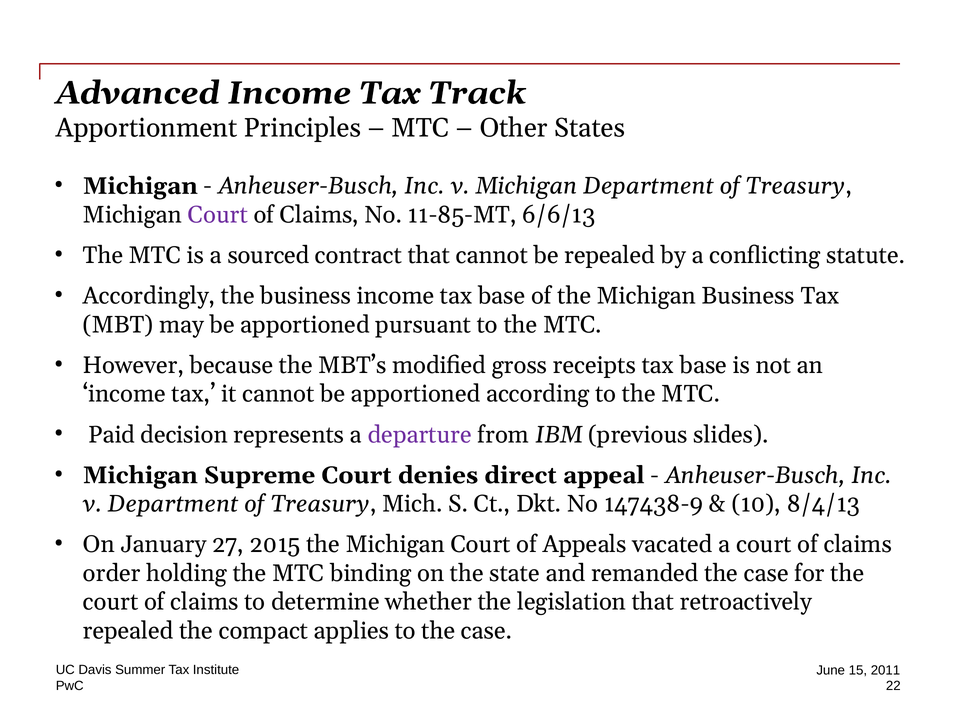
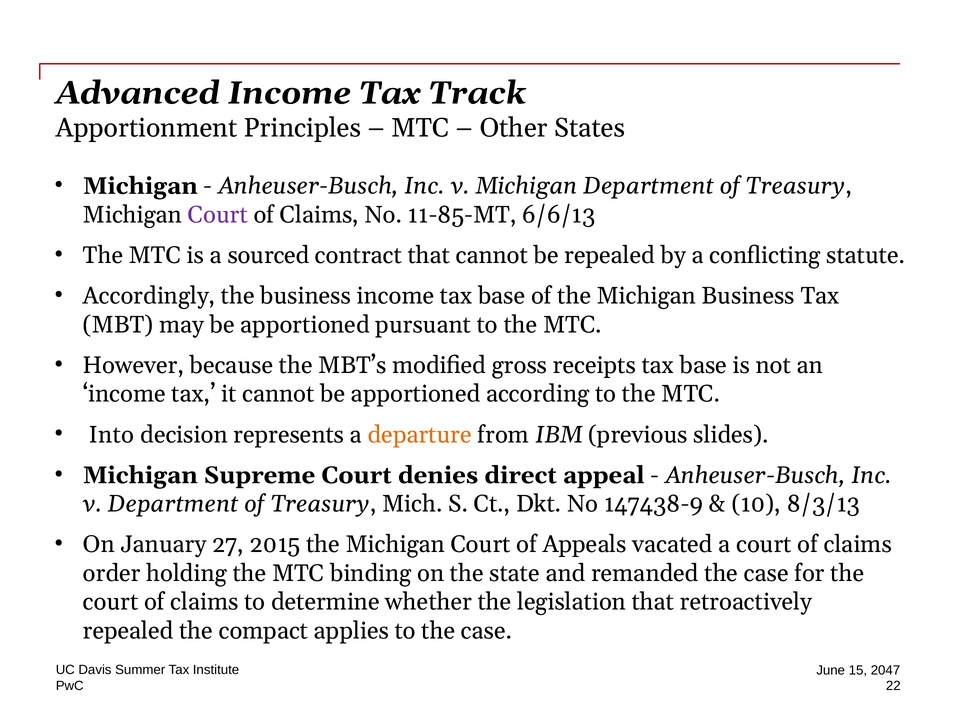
Paid: Paid -> Into (112, 435)
departure colour: purple -> orange (420, 435)
8/4/13: 8/4/13 -> 8/3/13 (823, 504)
2011: 2011 -> 2047 (885, 670)
